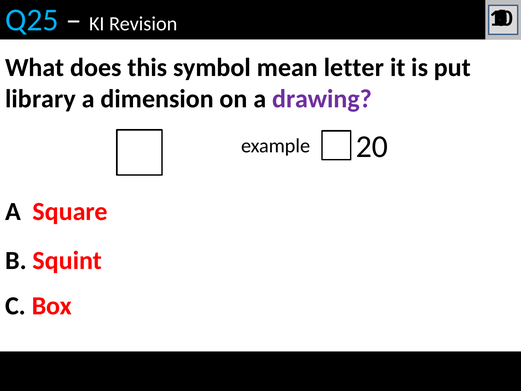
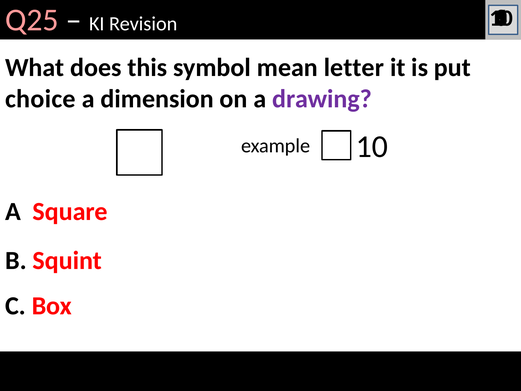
Q25 colour: light blue -> pink (32, 20)
library: library -> choice (40, 99)
example 20: 20 -> 10 (372, 146)
